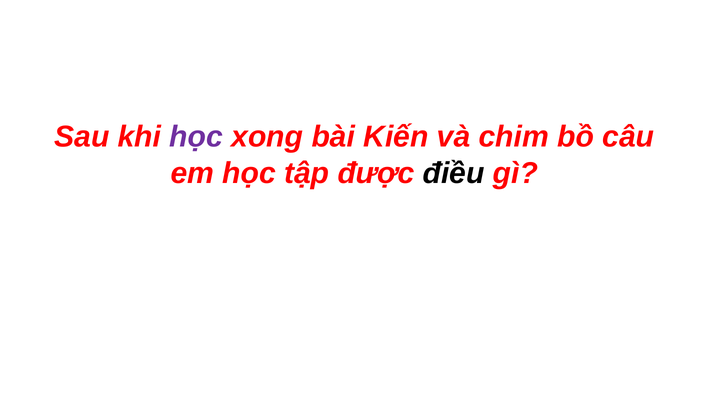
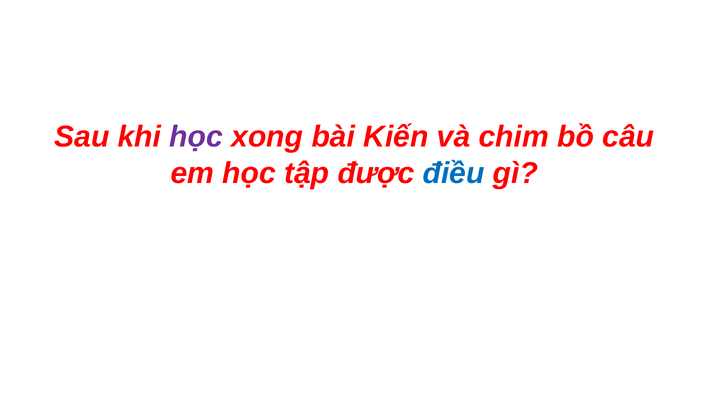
điều colour: black -> blue (454, 173)
